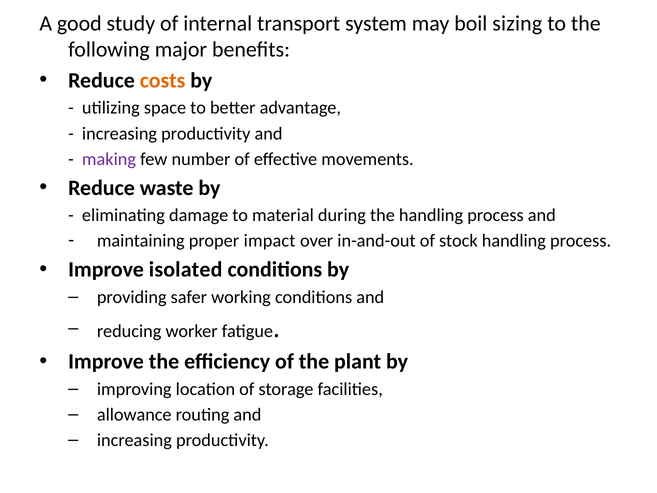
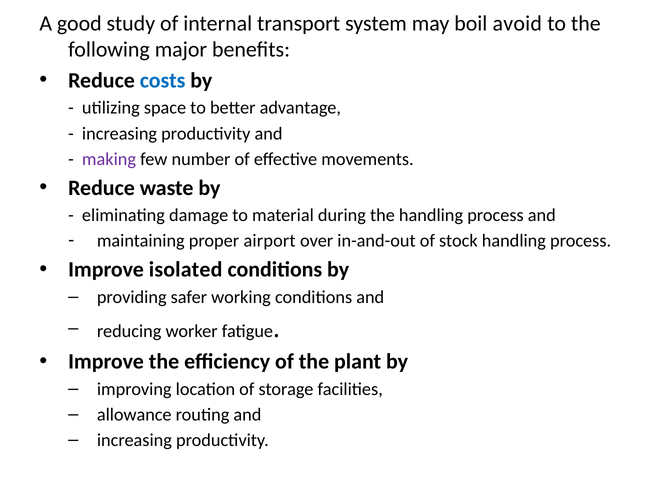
sizing: sizing -> avoid (517, 23)
costs colour: orange -> blue (163, 80)
impact: impact -> airport (270, 241)
